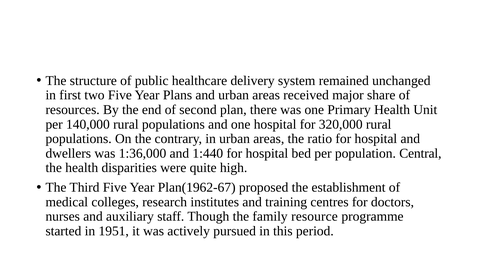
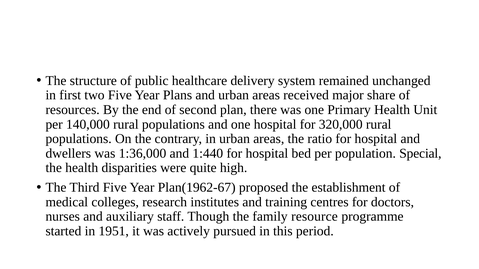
Central: Central -> Special (420, 154)
